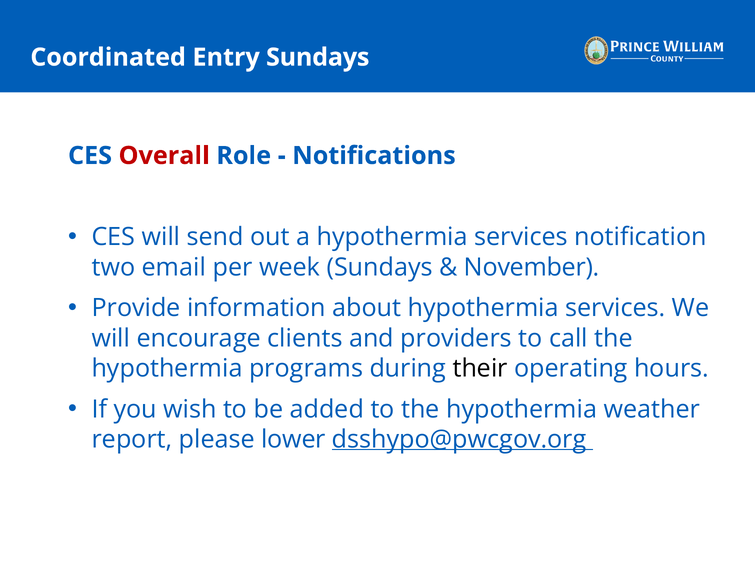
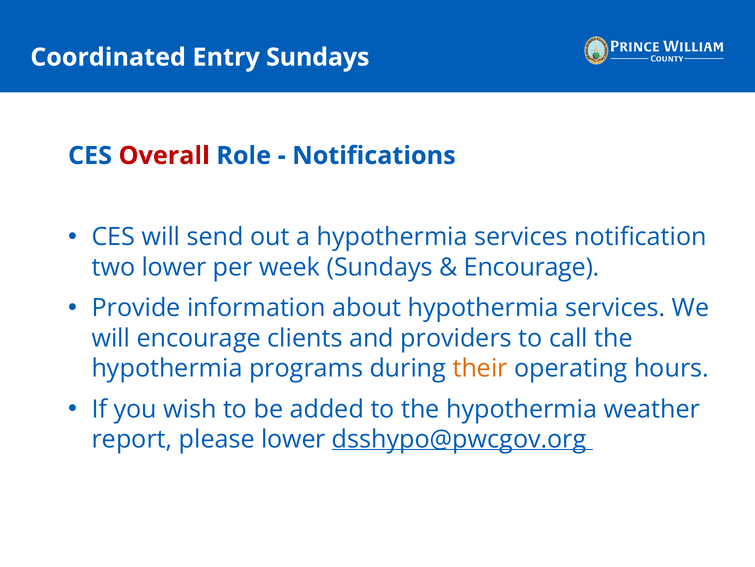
two email: email -> lower (174, 267)
November: November -> Encourage (532, 267)
their colour: black -> orange (480, 368)
